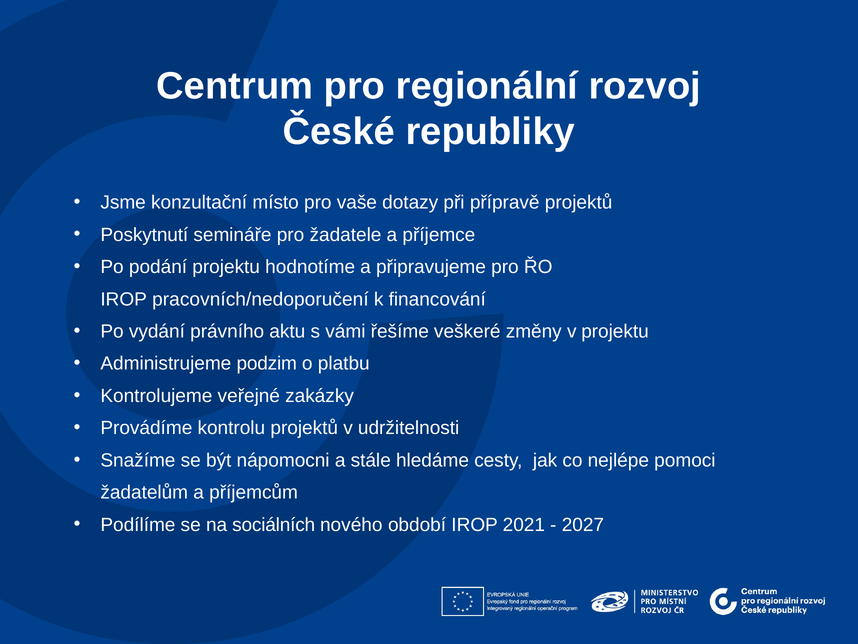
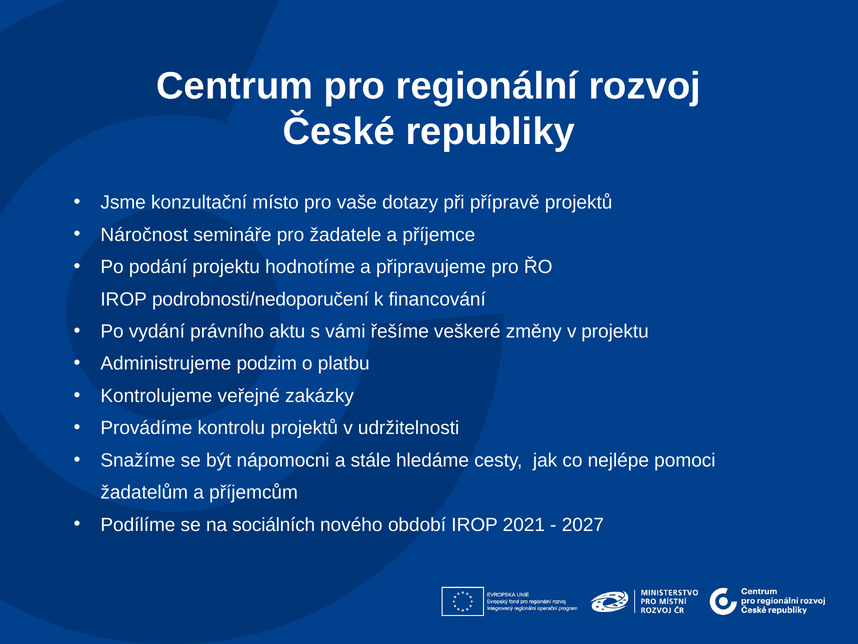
Poskytnutí: Poskytnutí -> Náročnost (144, 235)
pracovních/nedoporučení: pracovních/nedoporučení -> podrobnosti/nedoporučení (261, 299)
